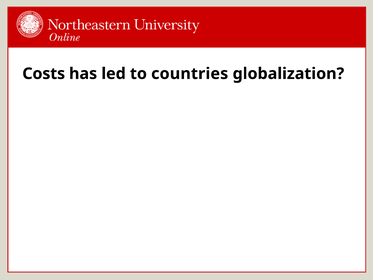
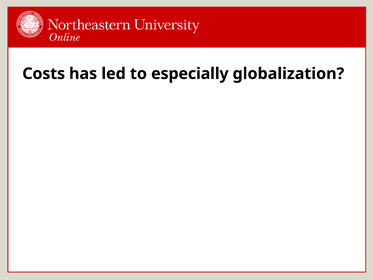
countries: countries -> especially (190, 74)
